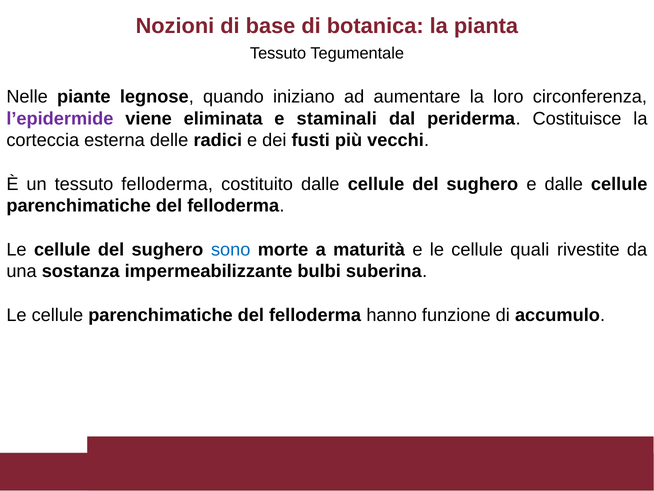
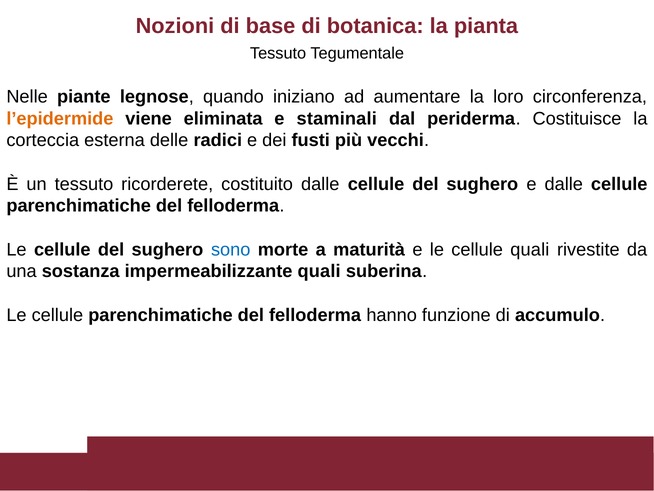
l’epidermide colour: purple -> orange (60, 119)
tessuto felloderma: felloderma -> ricorderete (167, 184)
impermeabilizzante bulbi: bulbi -> quali (319, 271)
